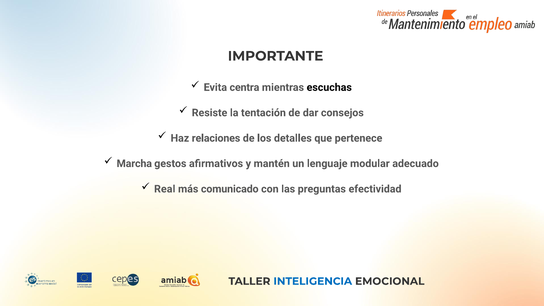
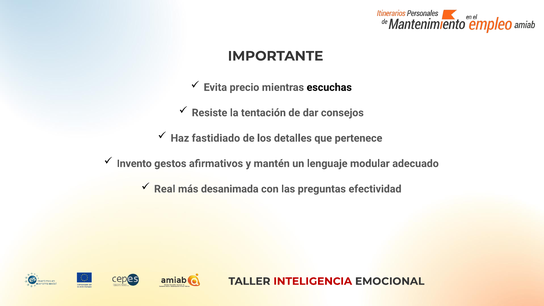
centra: centra -> precio (244, 87)
relaciones: relaciones -> fastidiado (216, 138)
Marcha: Marcha -> Invento (134, 164)
comunicado: comunicado -> desanimada (230, 189)
INTELIGENCIA colour: blue -> red (313, 281)
